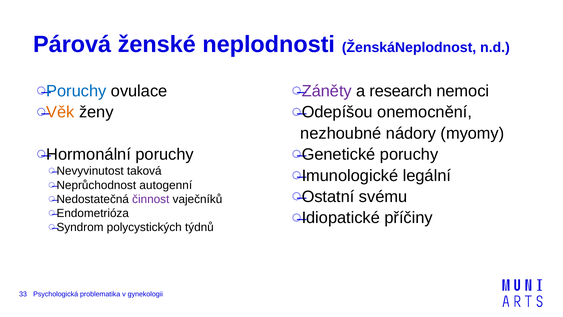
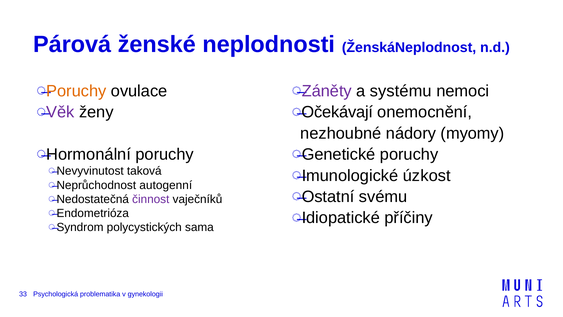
Poruchy colour: blue -> orange (76, 91)
research: research -> systému (401, 91)
Věk colour: orange -> purple (60, 112)
Odepíšou: Odepíšou -> Očekávají (337, 112)
legální: legální -> úzkost (427, 175)
týdnů: týdnů -> sama (199, 227)
